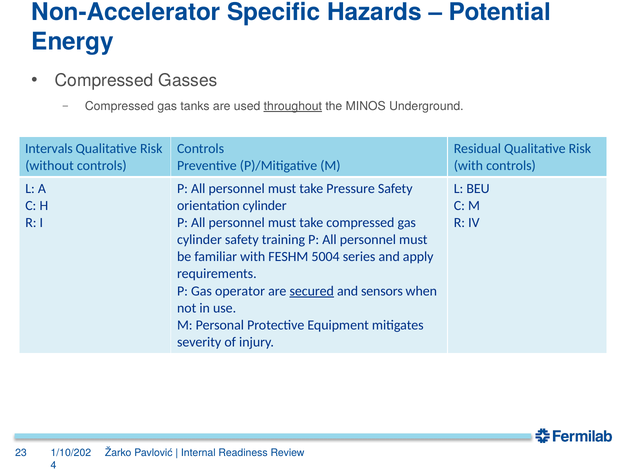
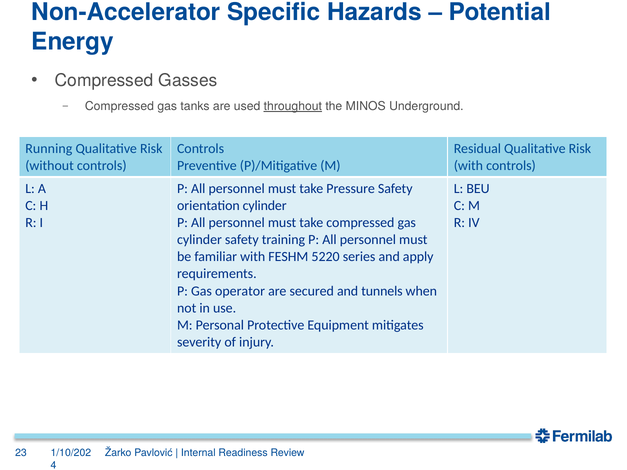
Intervals: Intervals -> Running (49, 149)
5004: 5004 -> 5220 (326, 257)
secured underline: present -> none (312, 291)
sensors: sensors -> tunnels (382, 291)
